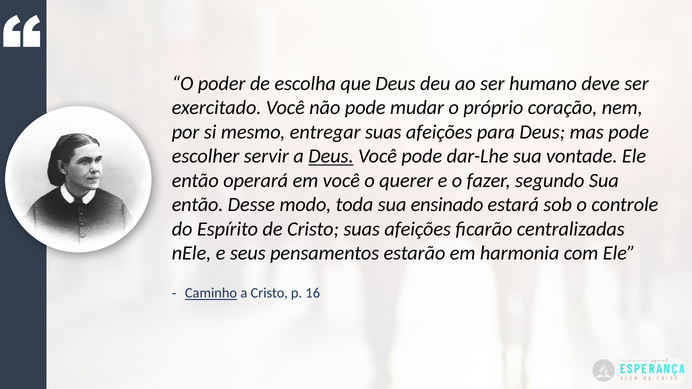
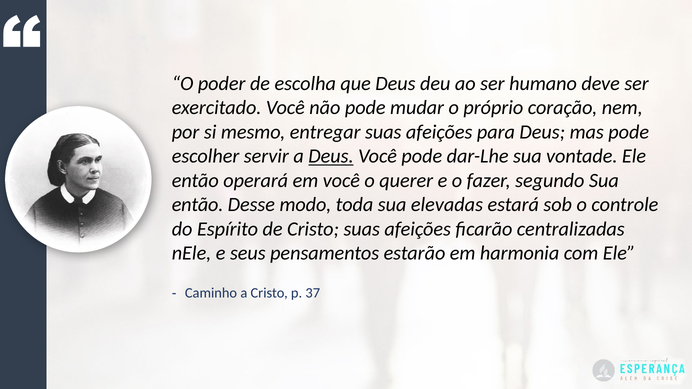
ensinado: ensinado -> elevadas (447, 205)
Caminho underline: present -> none (211, 293)
16: 16 -> 37 (313, 293)
